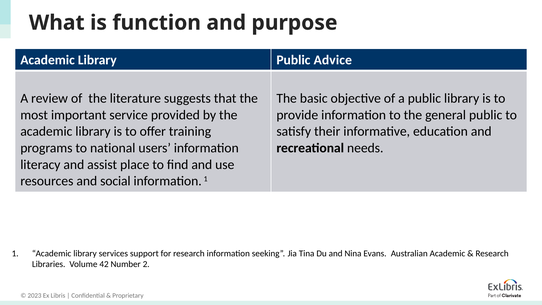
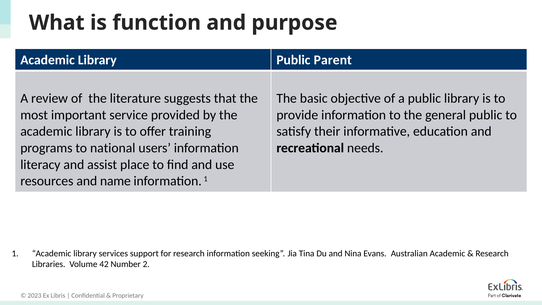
Advice: Advice -> Parent (333, 60)
social: social -> name (115, 181)
